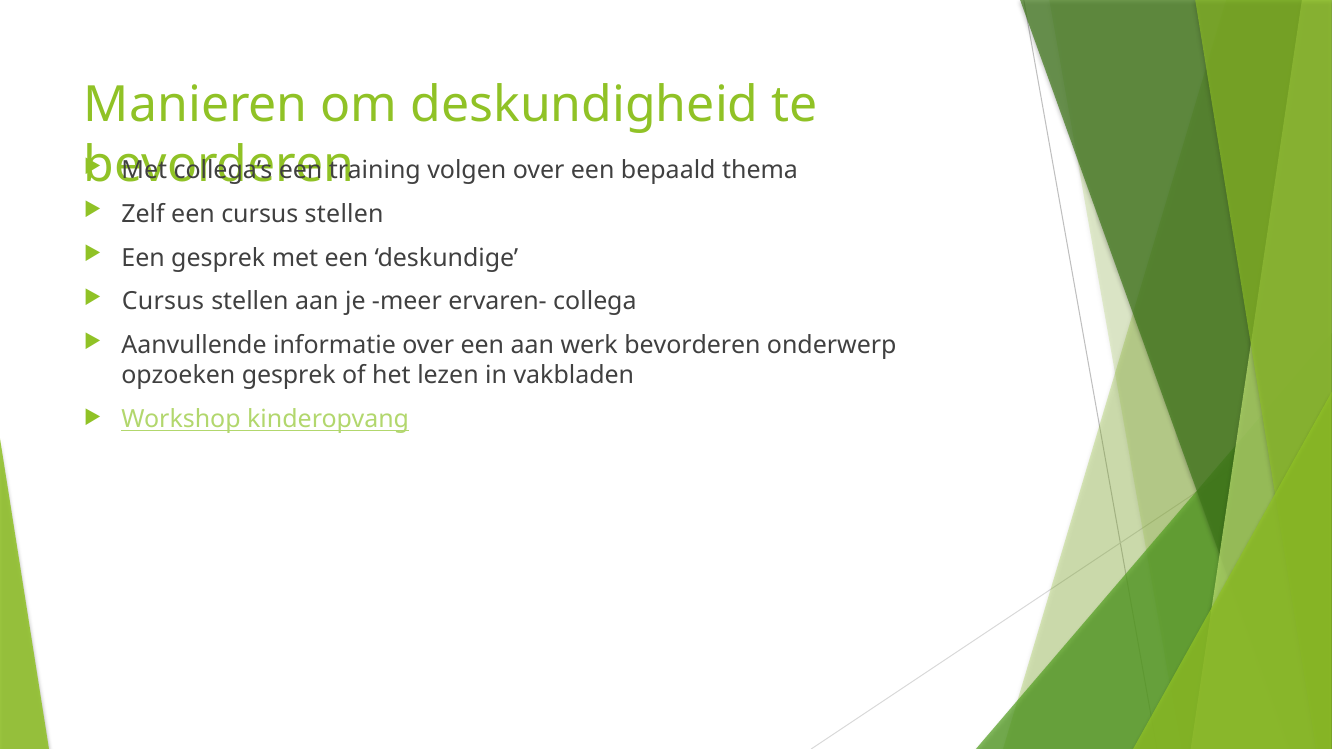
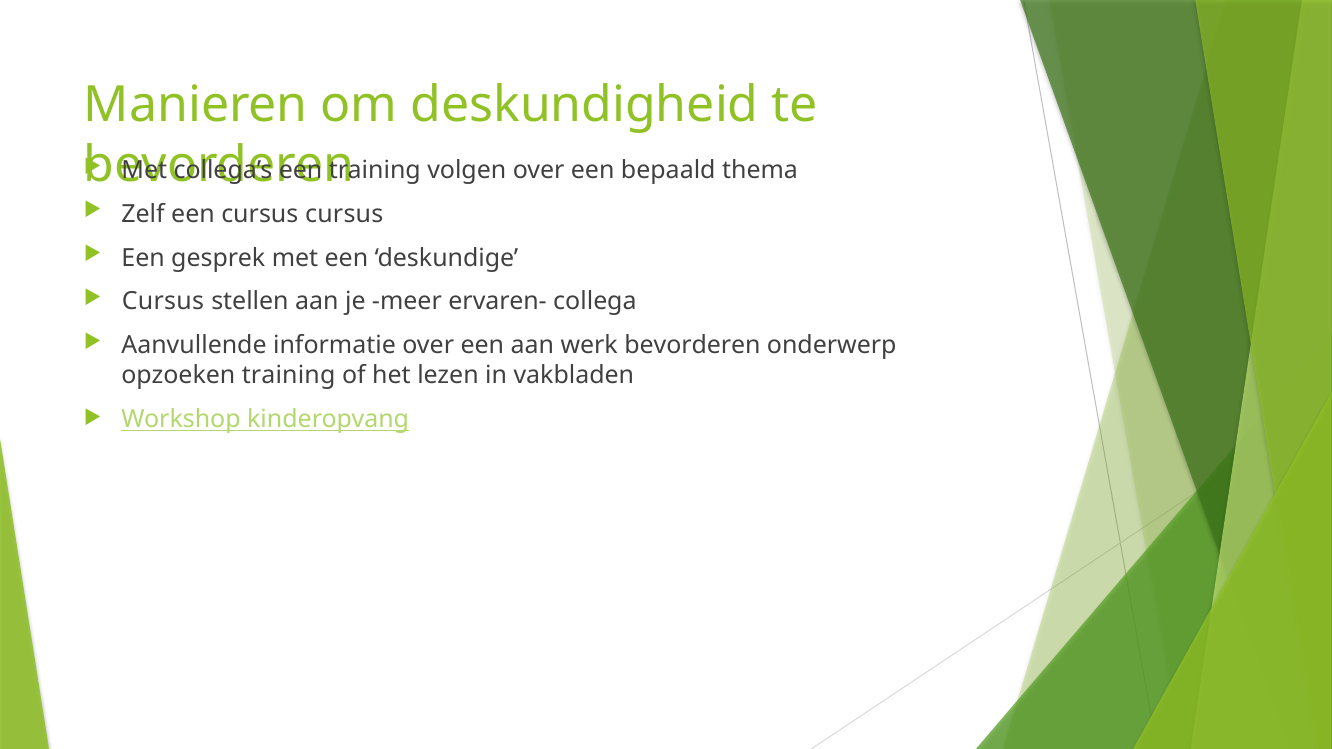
een cursus stellen: stellen -> cursus (344, 214)
opzoeken gesprek: gesprek -> training (289, 376)
